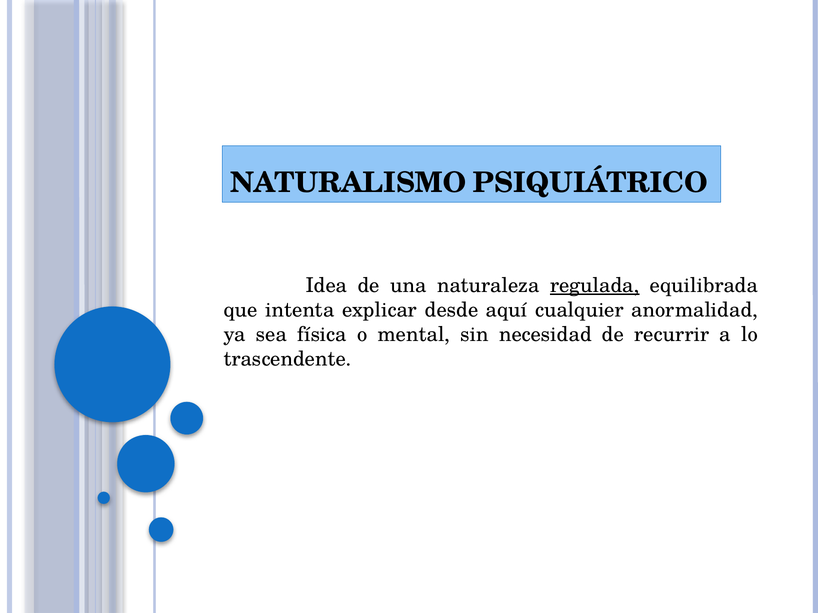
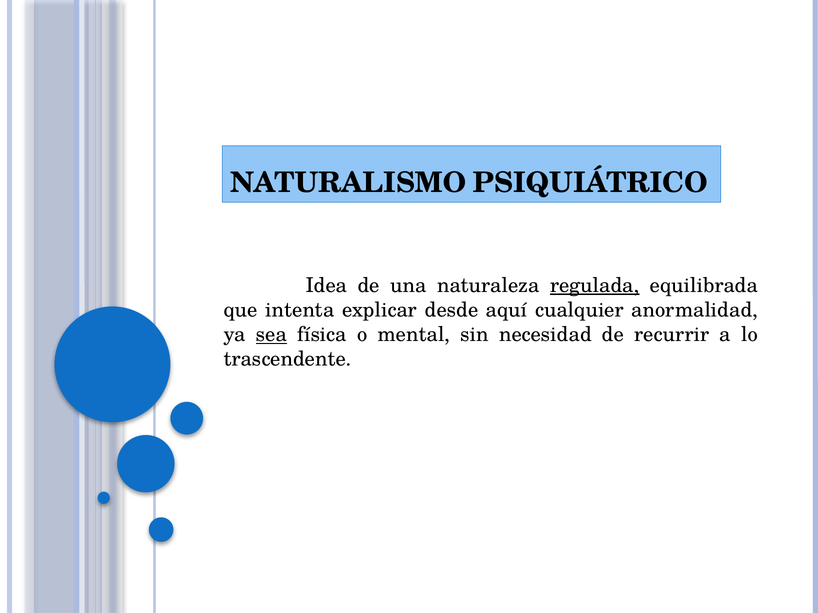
sea underline: none -> present (271, 335)
